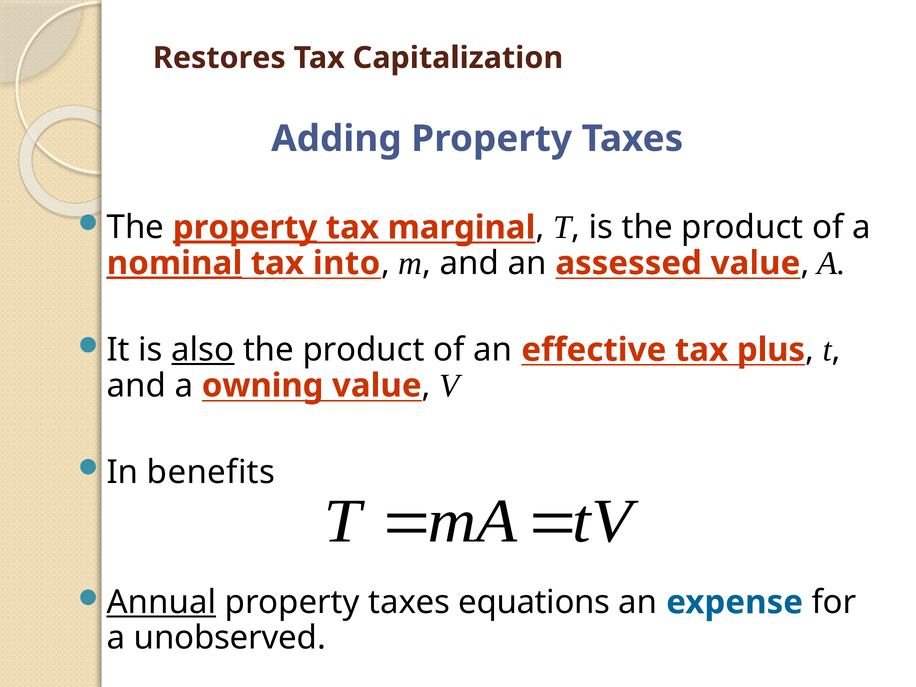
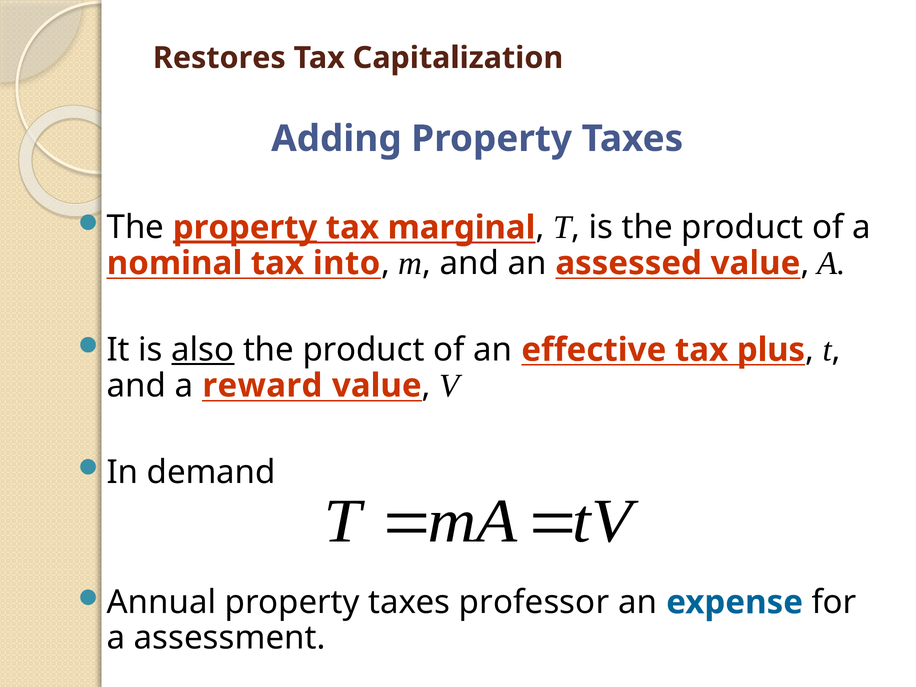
nominal underline: present -> none (174, 263)
owning: owning -> reward (262, 386)
benefits: benefits -> demand (211, 472)
Annual underline: present -> none (161, 602)
equations: equations -> professor (534, 602)
unobserved: unobserved -> assessment (230, 638)
